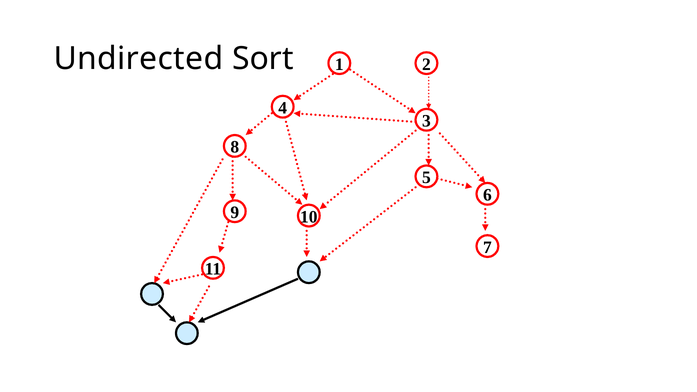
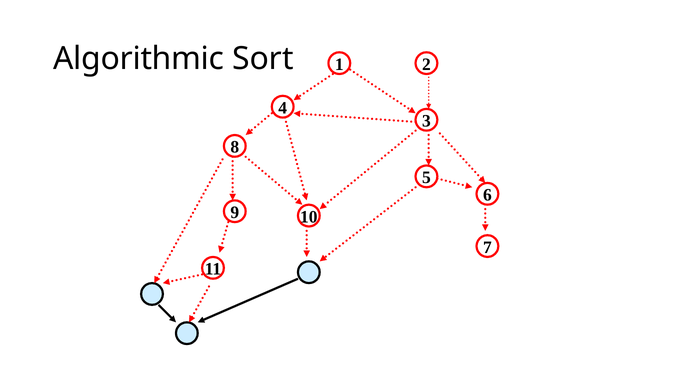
Undirected: Undirected -> Algorithmic (139, 59)
